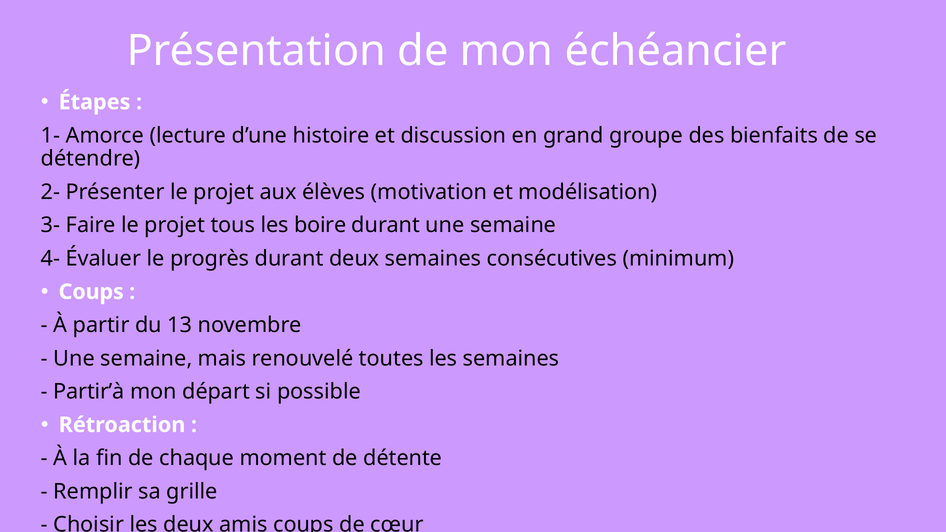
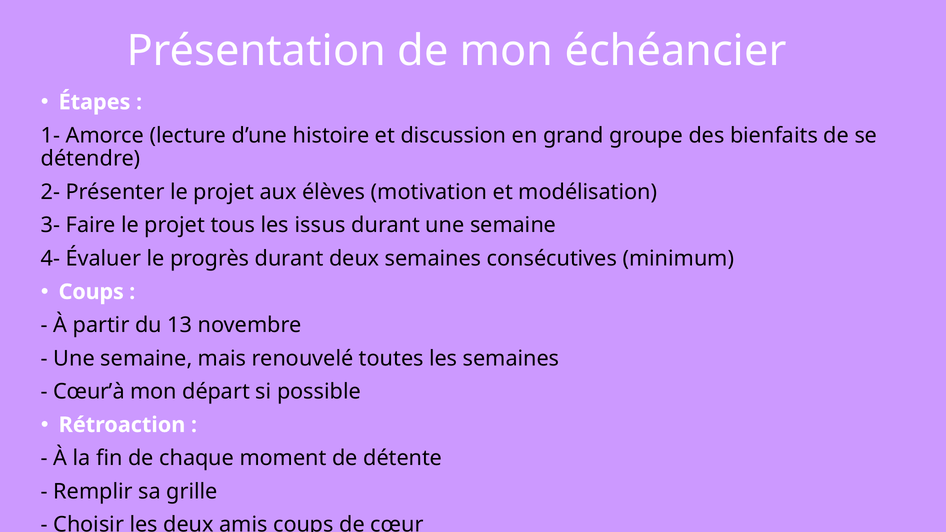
boire: boire -> issus (320, 225)
Partir’à: Partir’à -> Cœur’à (89, 392)
